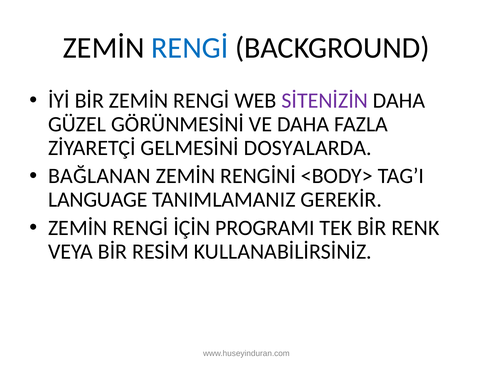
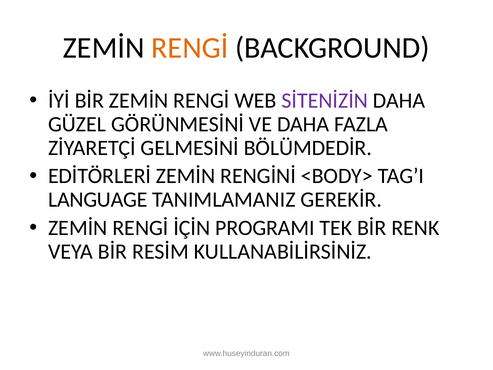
RENGİ colour: blue -> orange (190, 48)
DOSYALARDA: DOSYALARDA -> BÖLÜMDEDİR (308, 148)
BAĞLANAN: BAĞLANAN -> EDİTÖRLERİ (100, 176)
